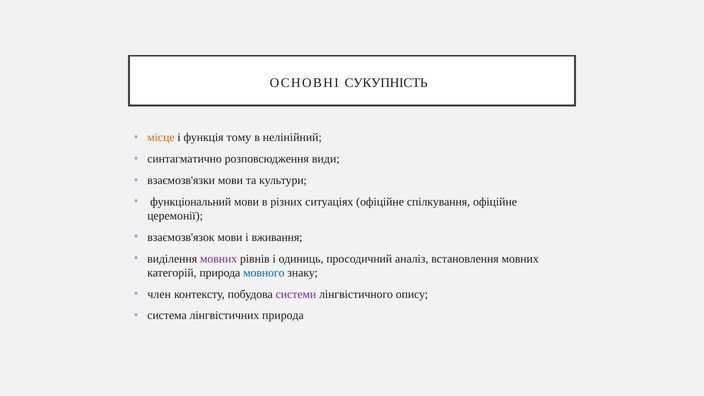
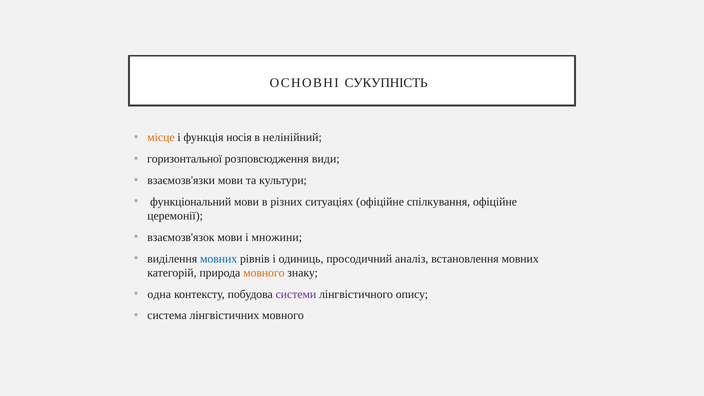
тому: тому -> носія (239, 138)
синтагматично: синтагматично -> горизонтальної (185, 159)
вживання: вживання -> множини (277, 237)
мовних colour: purple -> blue (219, 259)
мовного colour: blue -> orange (264, 273)
член: член -> одна (159, 294)
лінгвістичних природа: природа -> мовного (283, 316)
